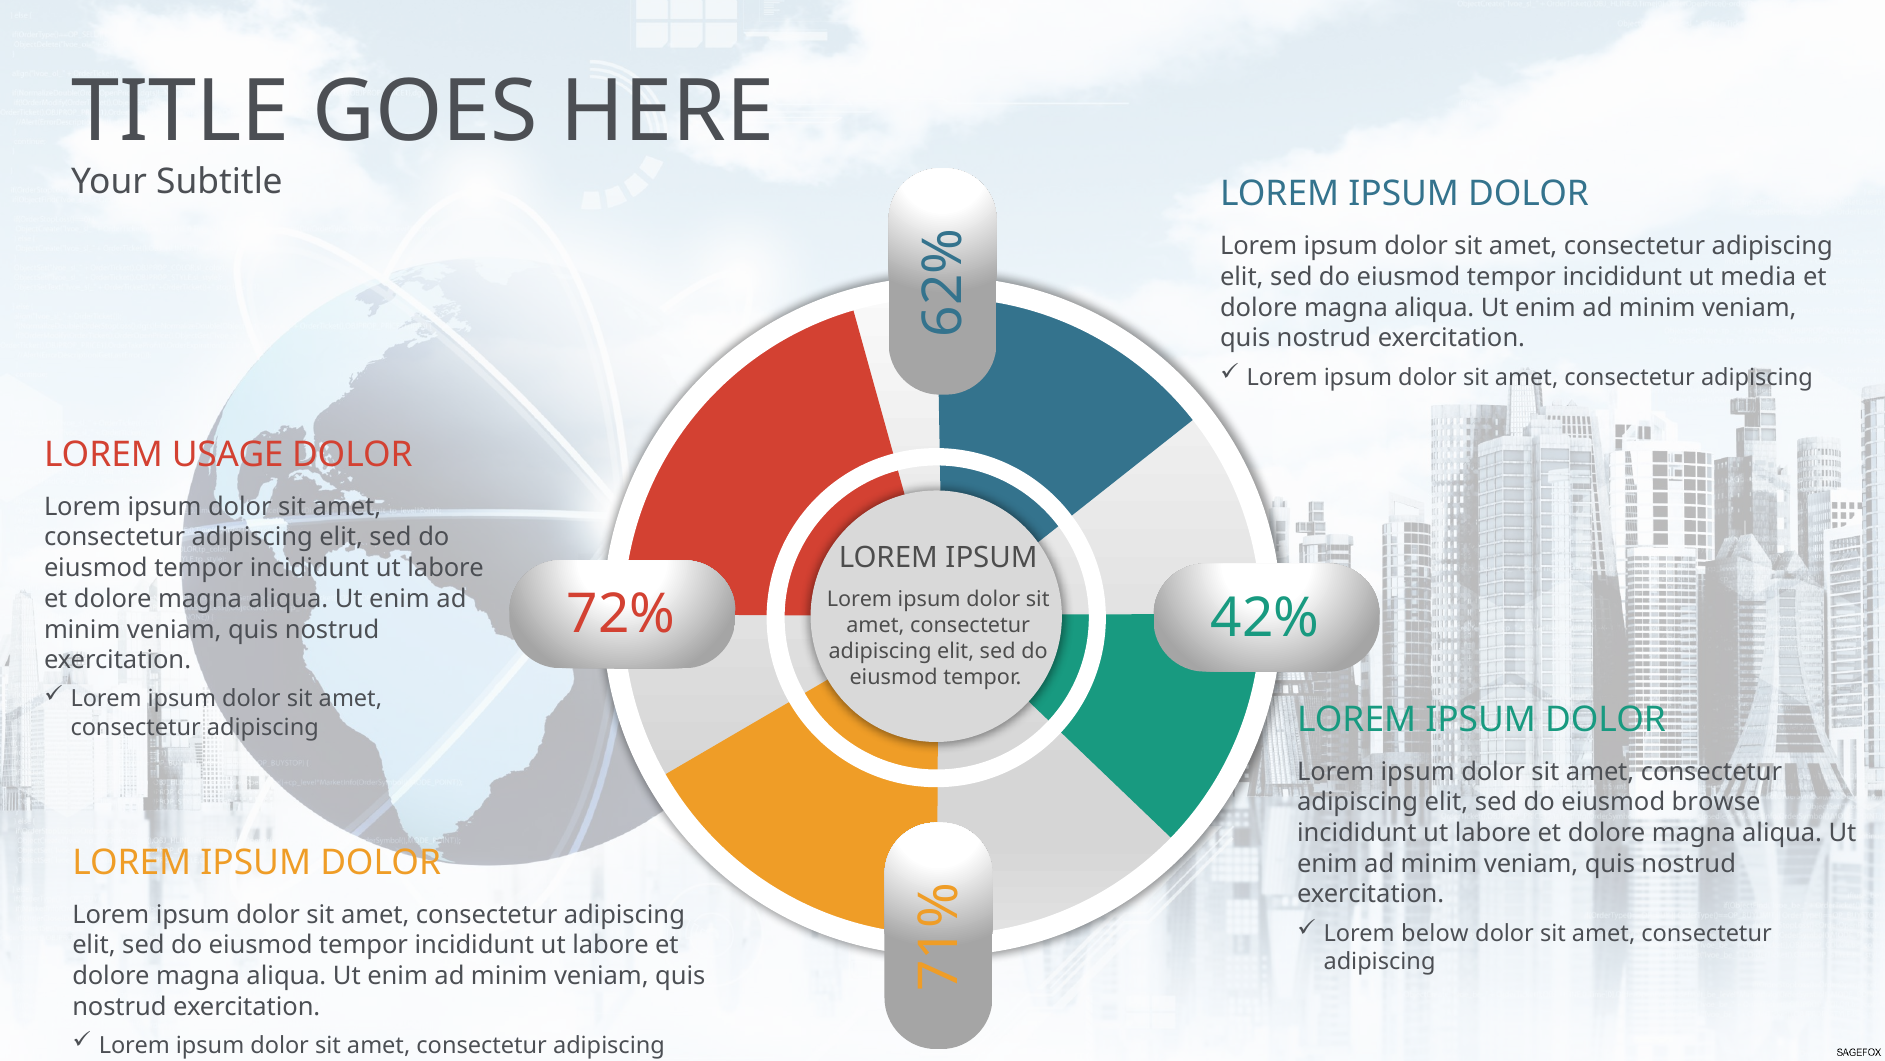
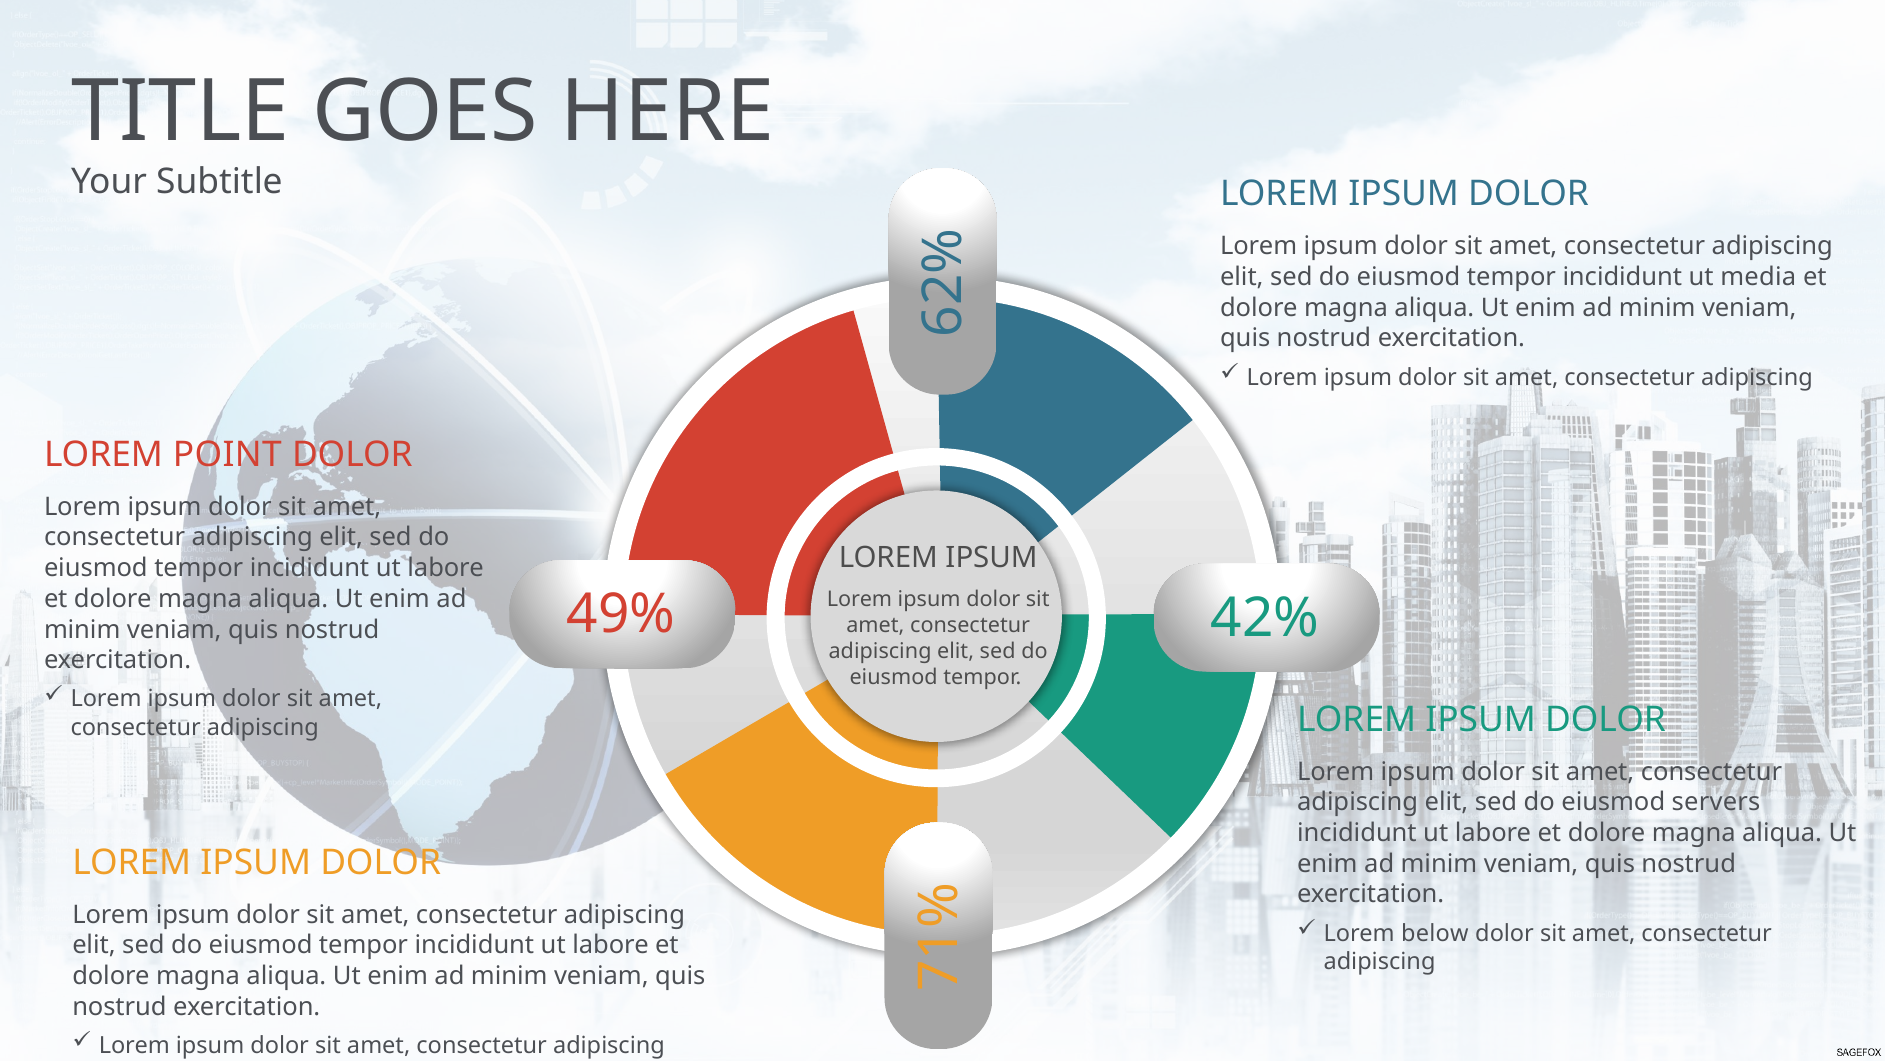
USAGE: USAGE -> POINT (227, 454)
72%: 72% -> 49% (621, 614)
browse: browse -> servers (1716, 802)
